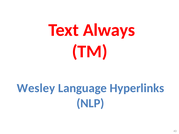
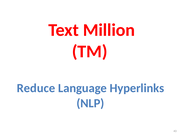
Always: Always -> Million (109, 30)
Wesley: Wesley -> Reduce (36, 88)
